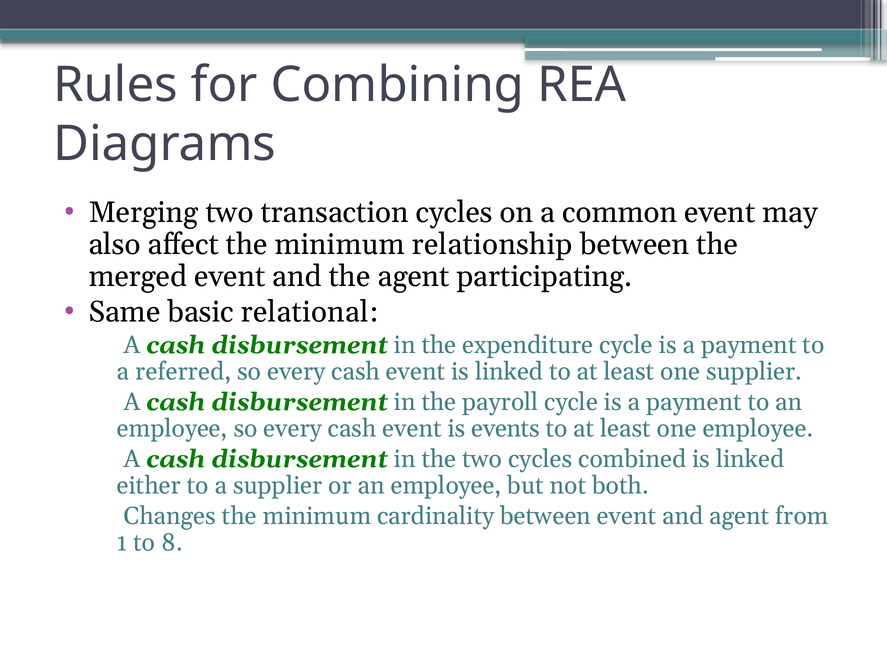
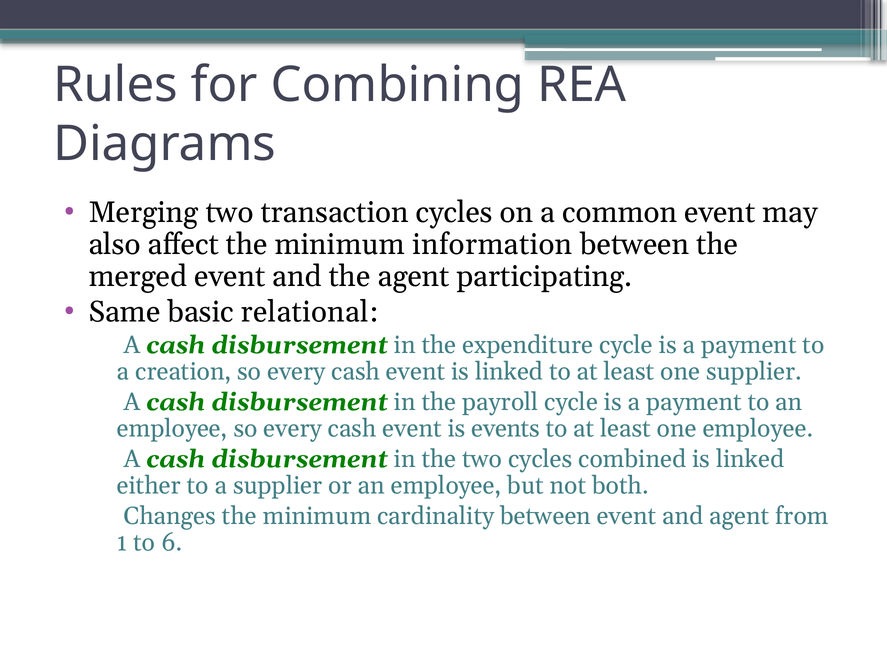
relationship: relationship -> information (492, 244)
referred: referred -> creation (183, 371)
8: 8 -> 6 (172, 542)
